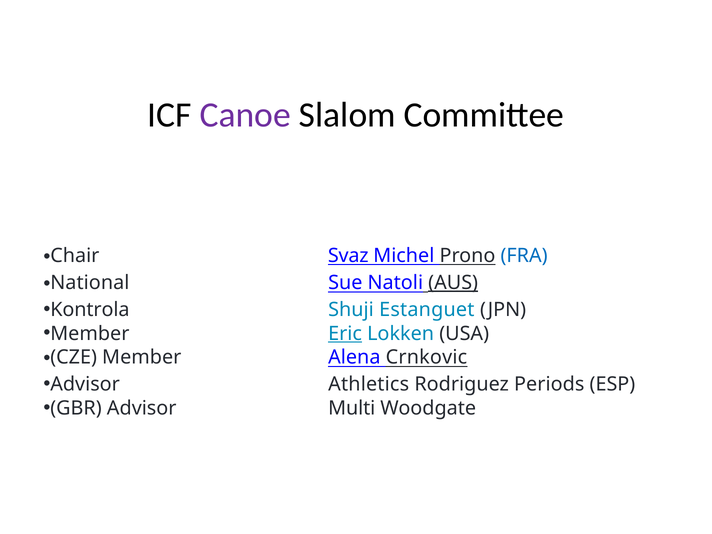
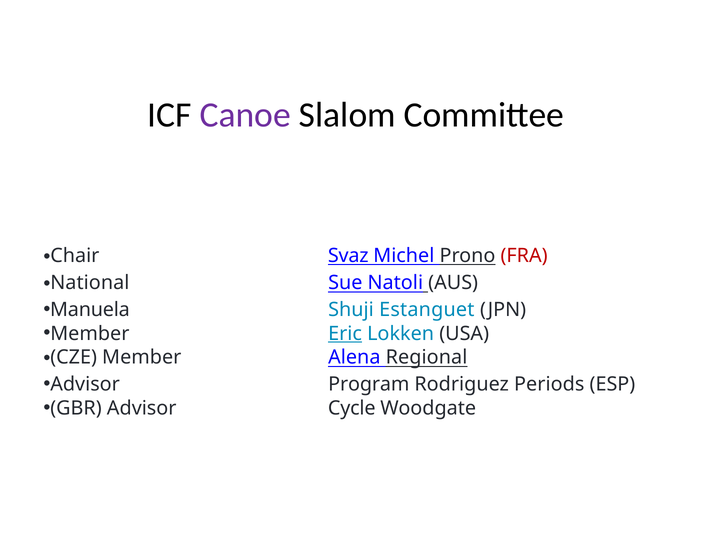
FRA colour: blue -> red (524, 256)
AUS underline: present -> none (453, 283)
Kontrola: Kontrola -> Manuela (90, 310)
Crnkovic: Crnkovic -> Regional (427, 357)
Athletics: Athletics -> Program (369, 384)
Multi: Multi -> Cycle (352, 408)
